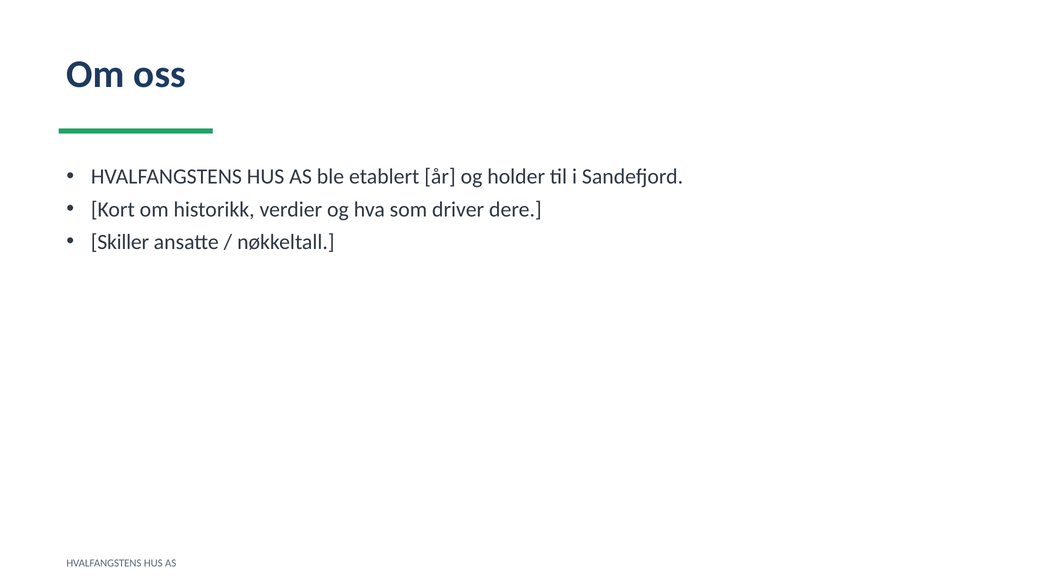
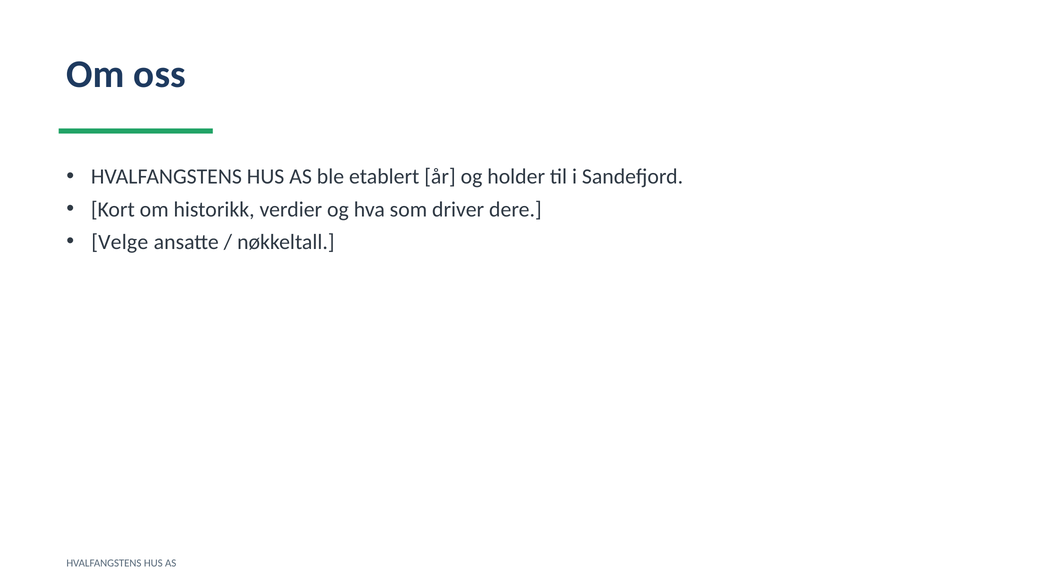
Skiller: Skiller -> Velge (120, 242)
